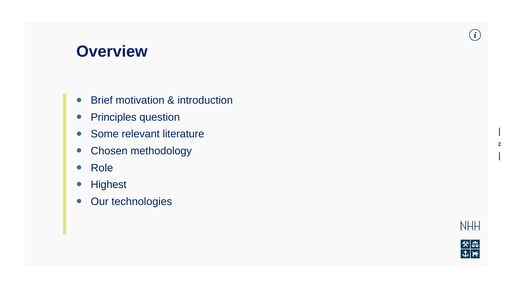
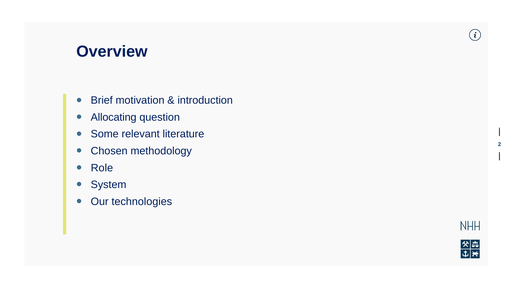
Principles: Principles -> Allocating (114, 117)
Highest: Highest -> System (109, 185)
